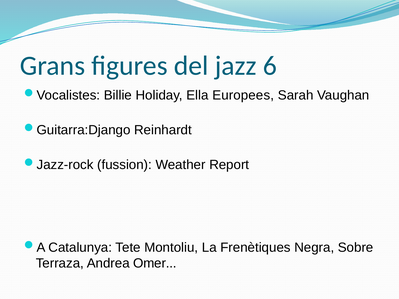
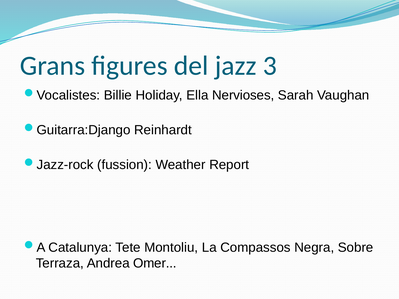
6: 6 -> 3 (270, 66)
Europees: Europees -> Nervioses (243, 95)
Frenètiques: Frenètiques -> Compassos (255, 248)
